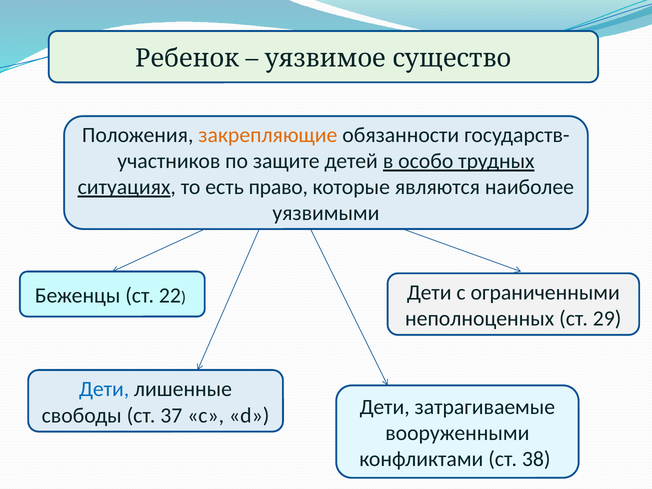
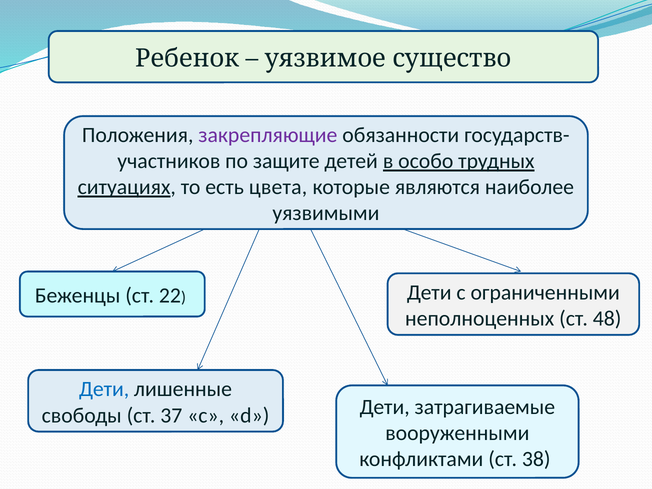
закрепляющие colour: orange -> purple (268, 135)
право: право -> цвета (278, 187)
29: 29 -> 48 (607, 319)
